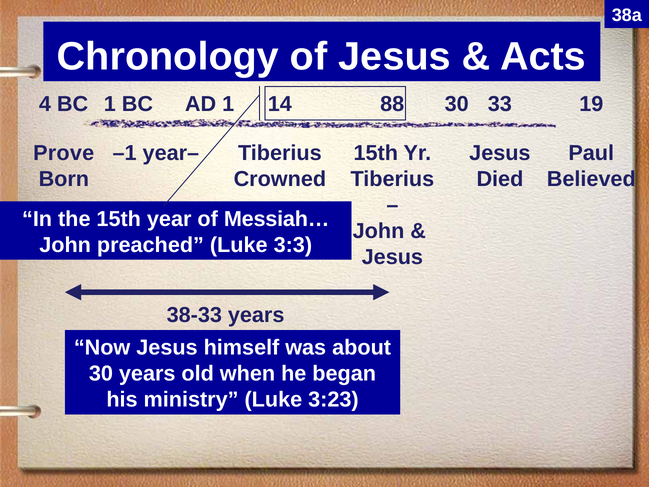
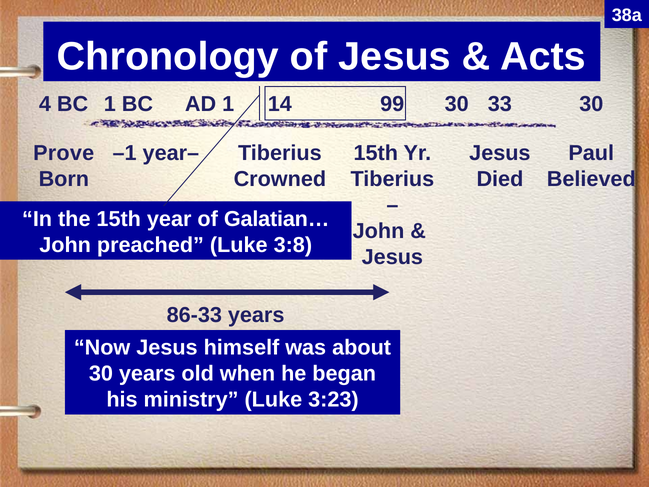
88: 88 -> 99 (392, 104)
33 19: 19 -> 30 (591, 104)
Messiah…: Messiah… -> Galatian… (277, 219)
3:3: 3:3 -> 3:8 (293, 245)
38-33: 38-33 -> 86-33 (194, 315)
